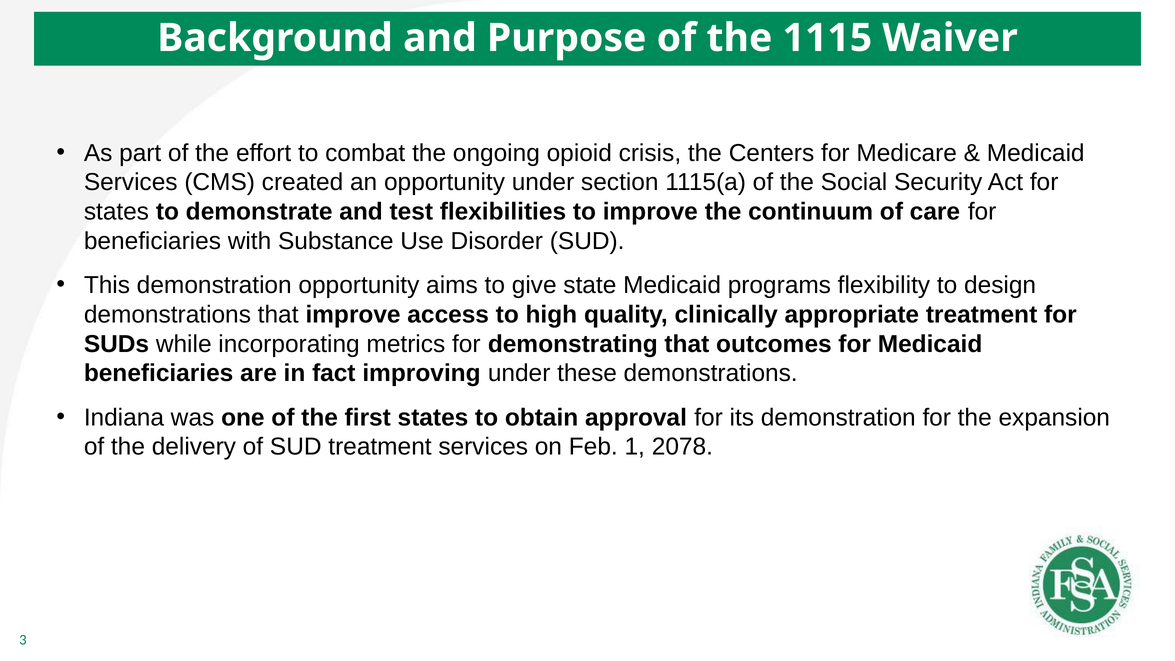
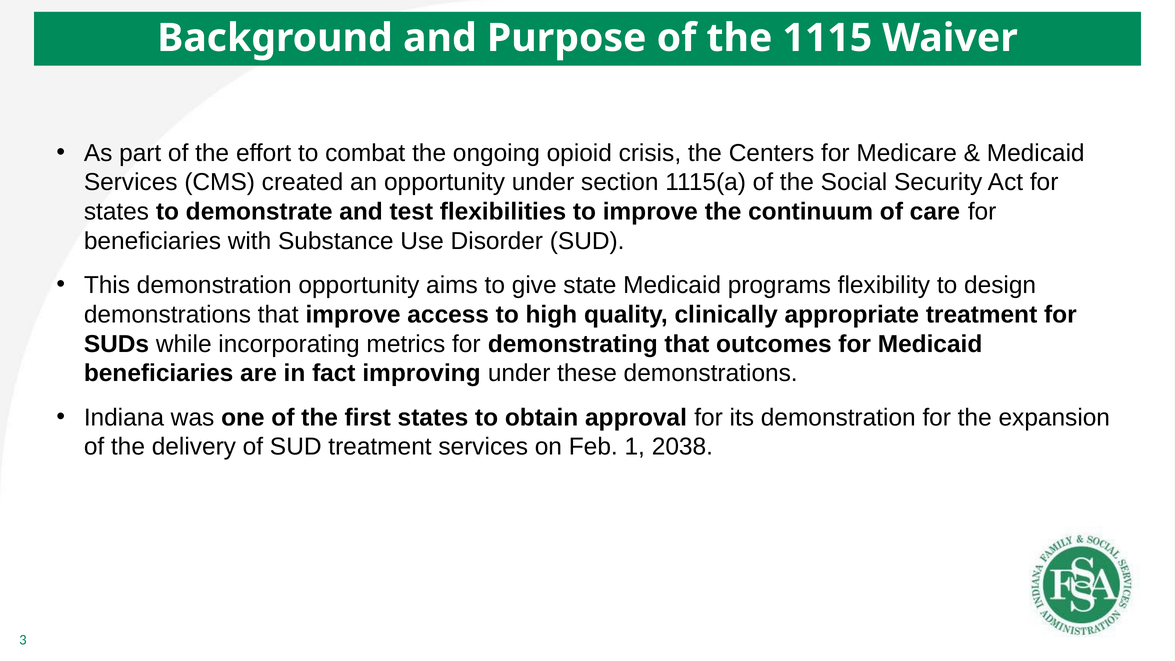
2078: 2078 -> 2038 (682, 447)
